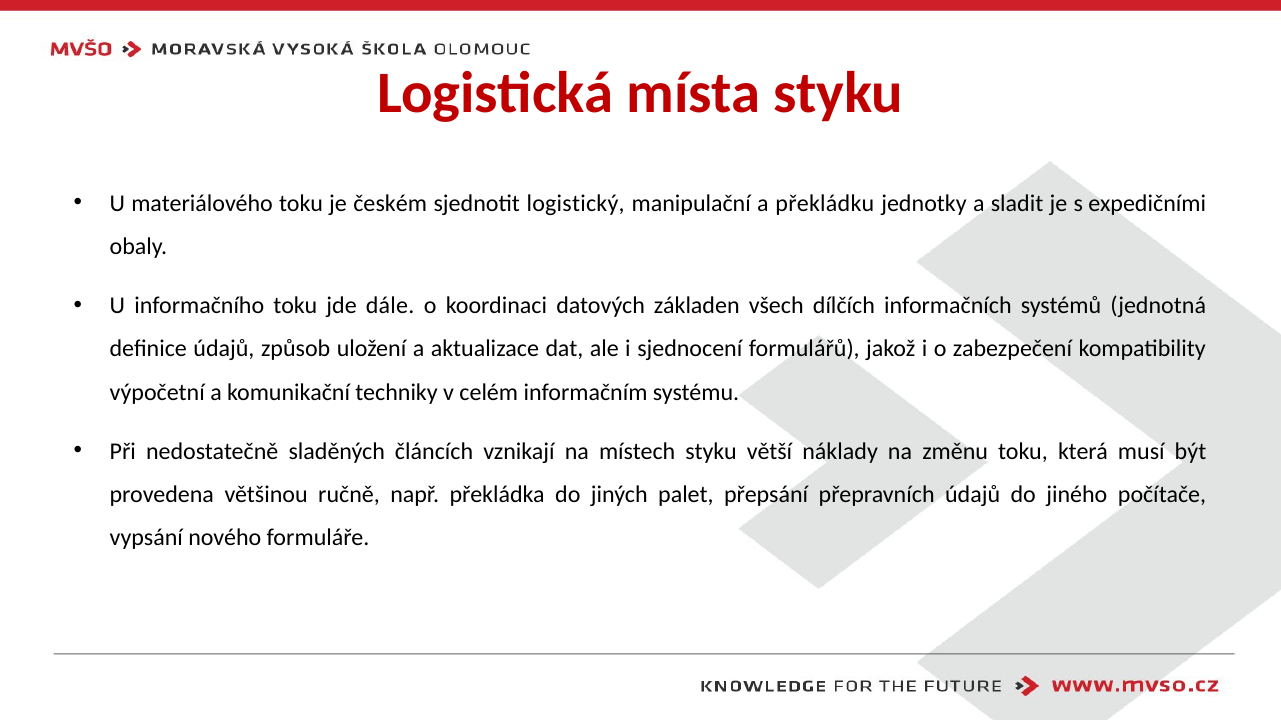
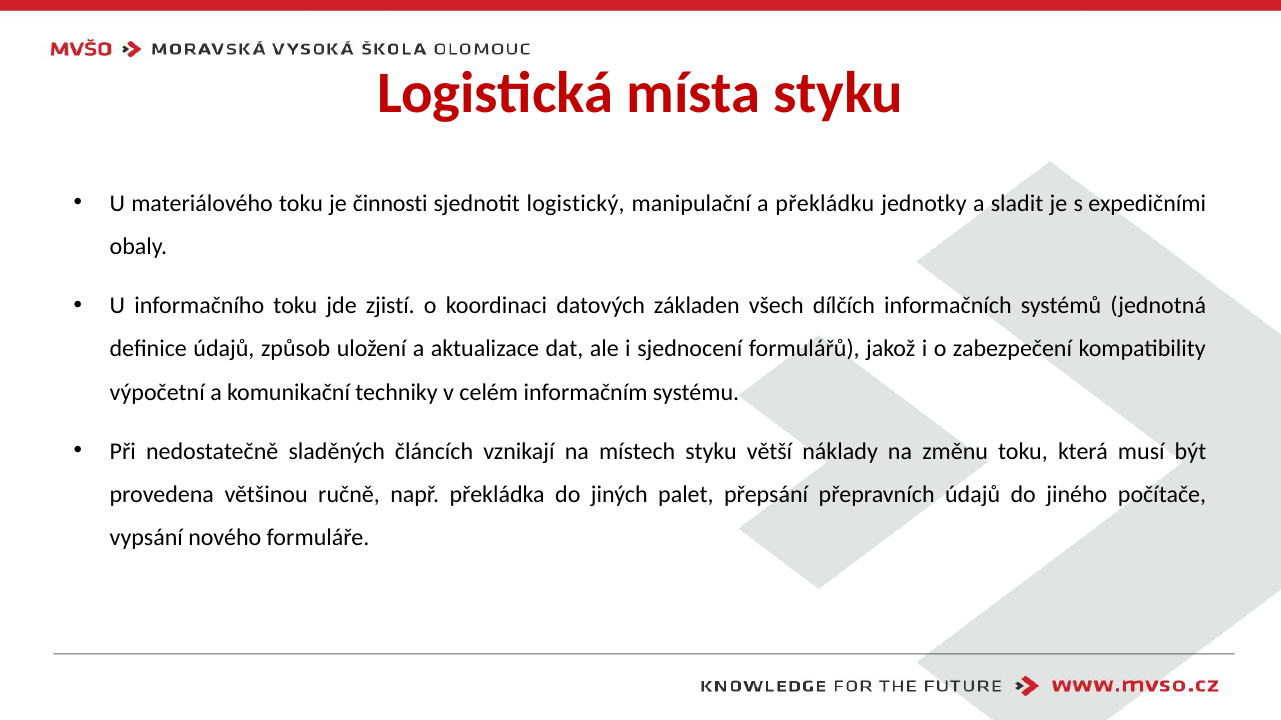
českém: českém -> činnosti (390, 203)
dále: dále -> zjistí (390, 306)
